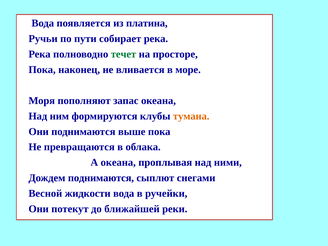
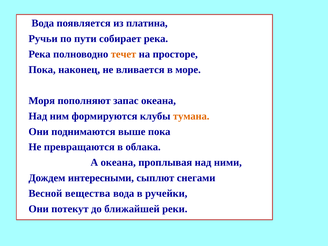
течет colour: green -> orange (124, 54)
Дождем поднимаются: поднимаются -> интересными (101, 178)
жидкости: жидкости -> вещества (88, 193)
